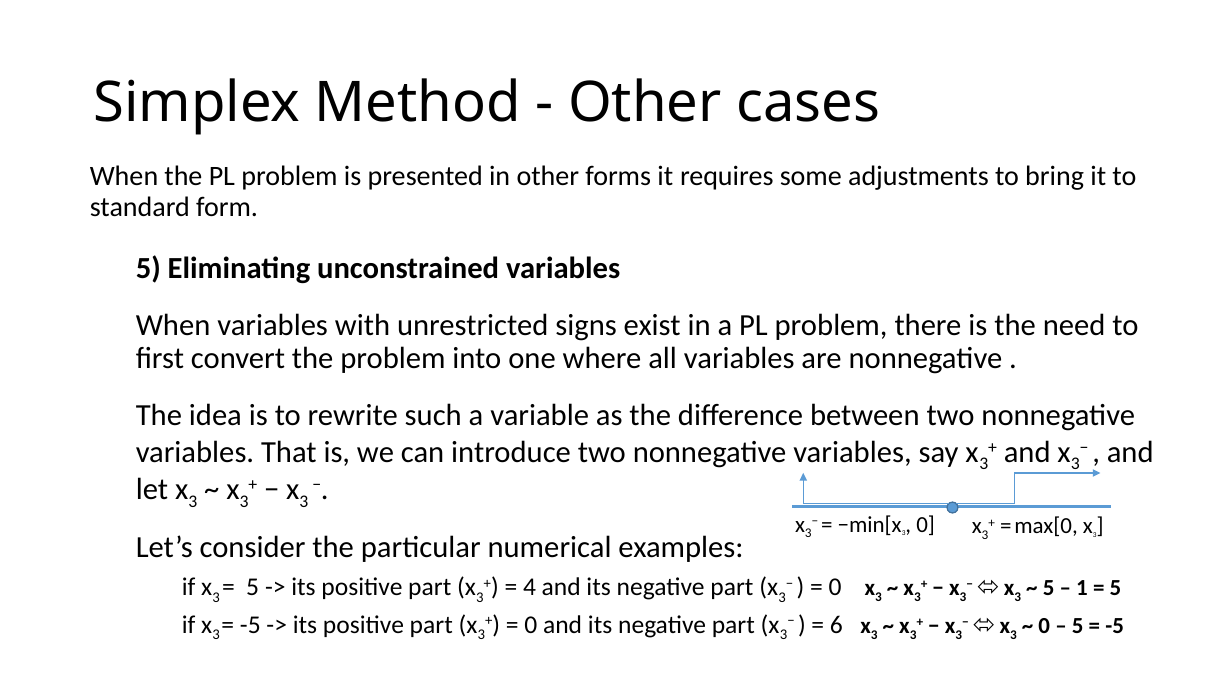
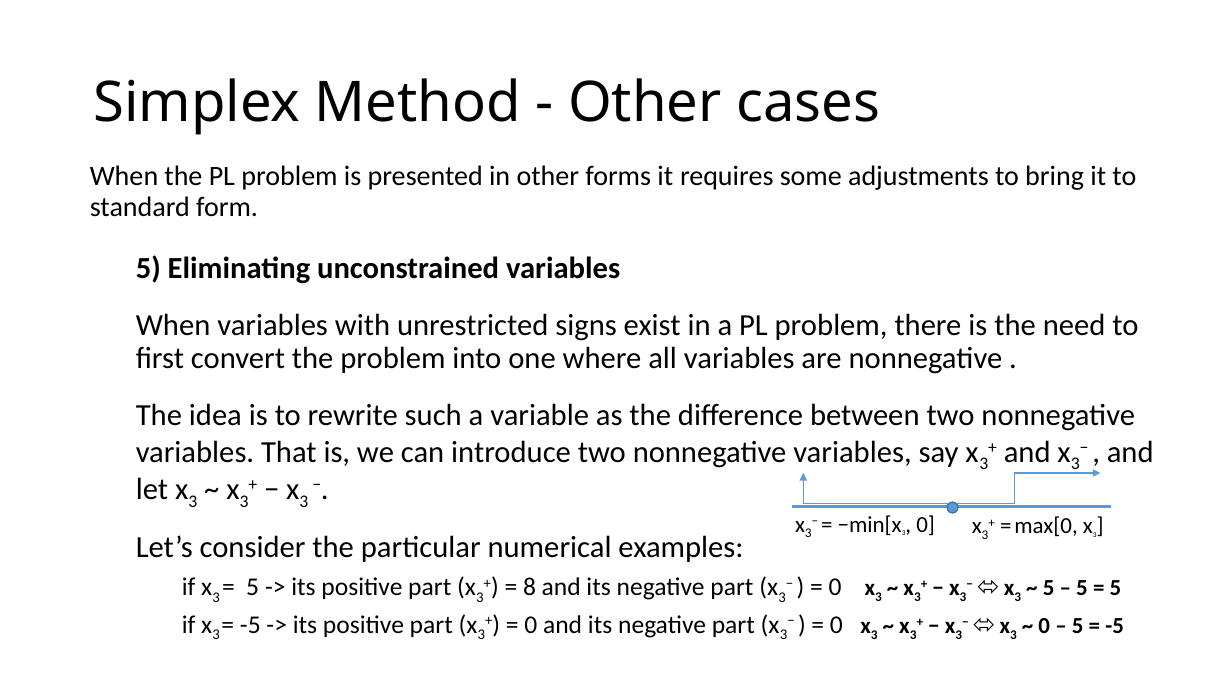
4: 4 -> 8 (529, 587)
1: 1 -> 5 (1082, 588)
6: 6 -> 0 (836, 625)
